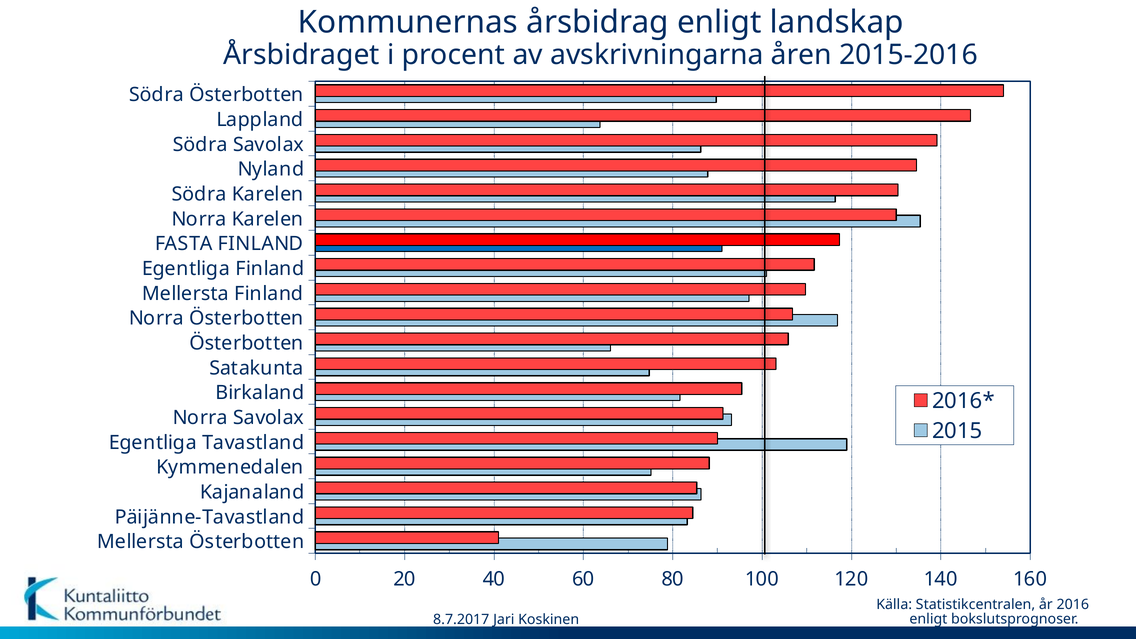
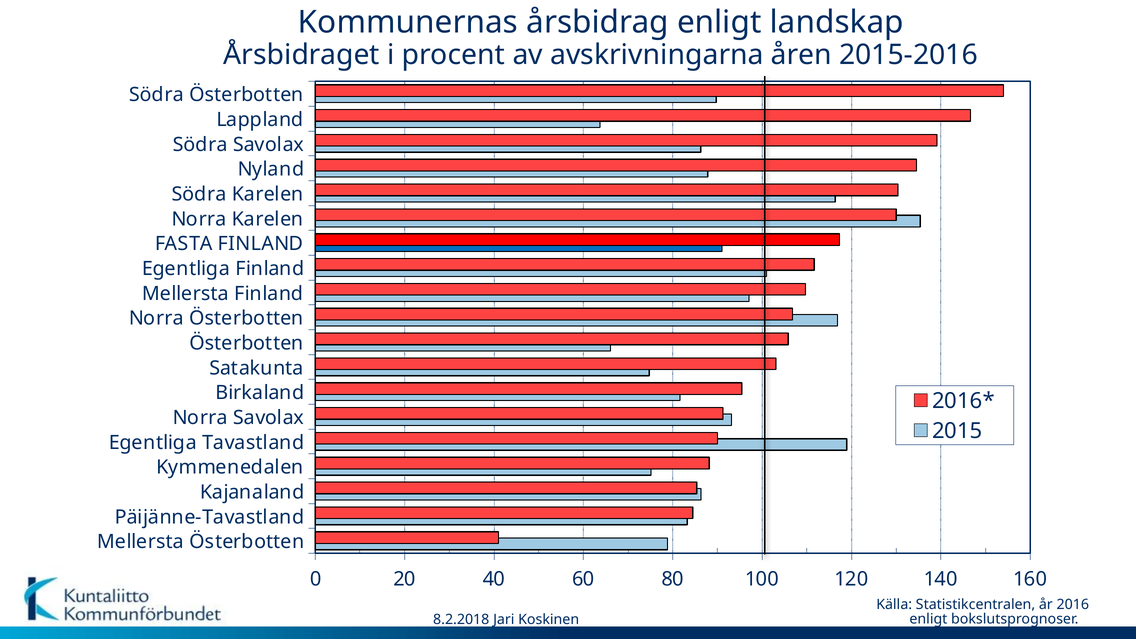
8.7.2017: 8.7.2017 -> 8.2.2018 (461, 619)
